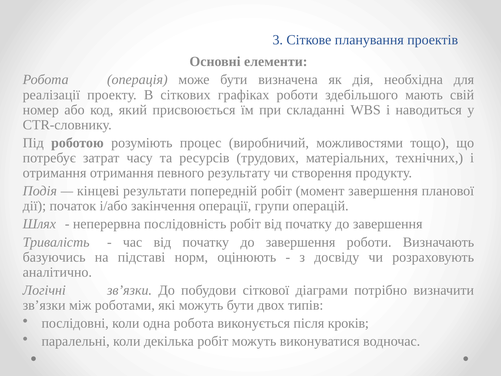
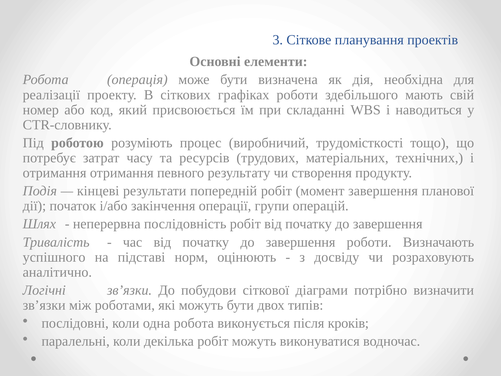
можливостями: можливостями -> трудомісткості (360, 143)
базуючись: базуючись -> успішного (54, 257)
